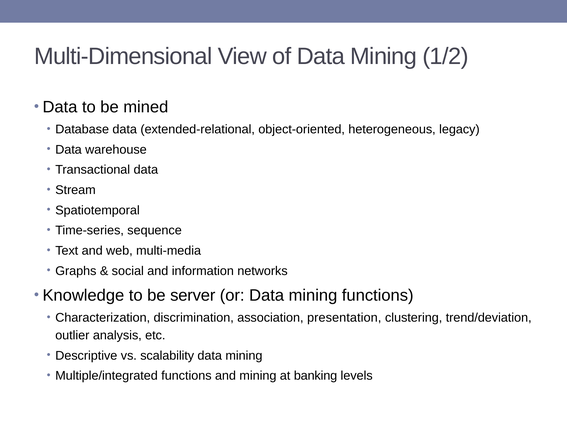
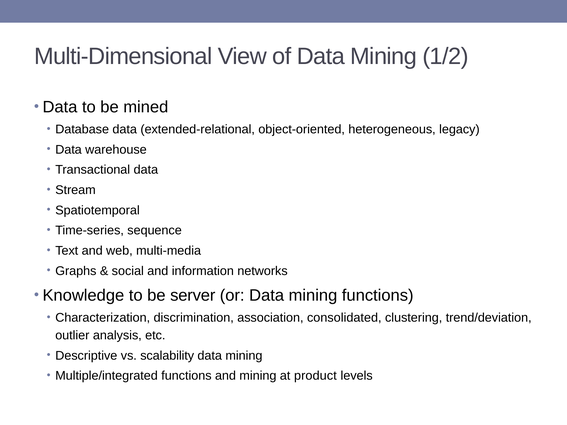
presentation: presentation -> consolidated (344, 318)
banking: banking -> product (315, 376)
